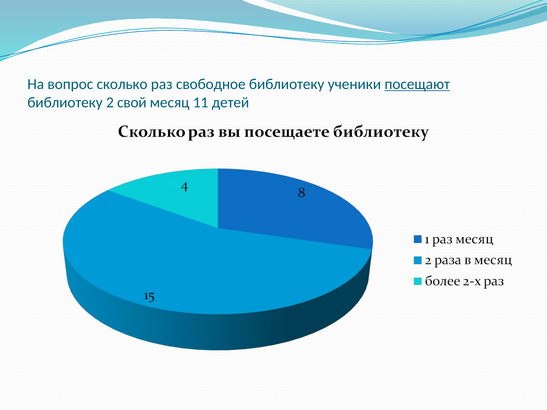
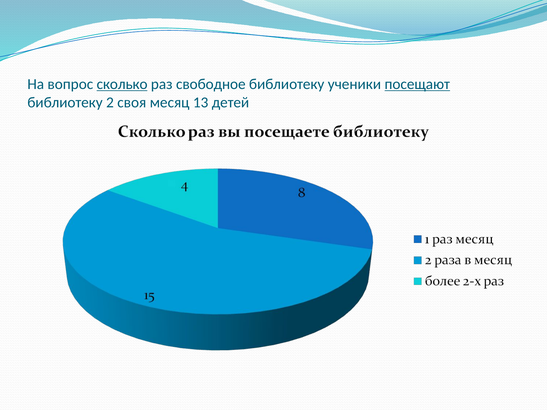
сколько underline: none -> present (122, 84)
свой: свой -> своя (132, 102)
11: 11 -> 13 (201, 102)
